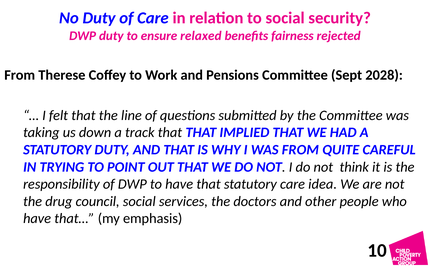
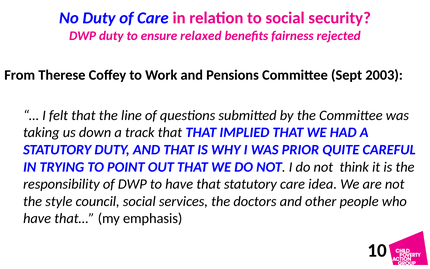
2028: 2028 -> 2003 (384, 75)
WAS FROM: FROM -> PRIOR (300, 150)
drug: drug -> style (59, 201)
